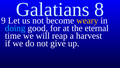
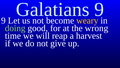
8: 8 -> 9 (99, 9)
doing colour: light blue -> light green (15, 28)
eternal: eternal -> wrong (97, 28)
